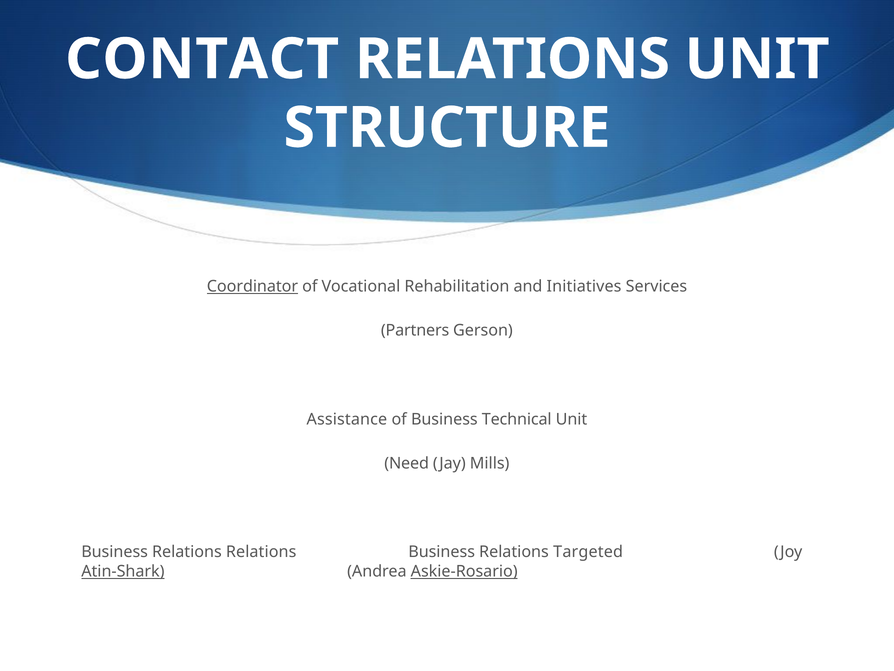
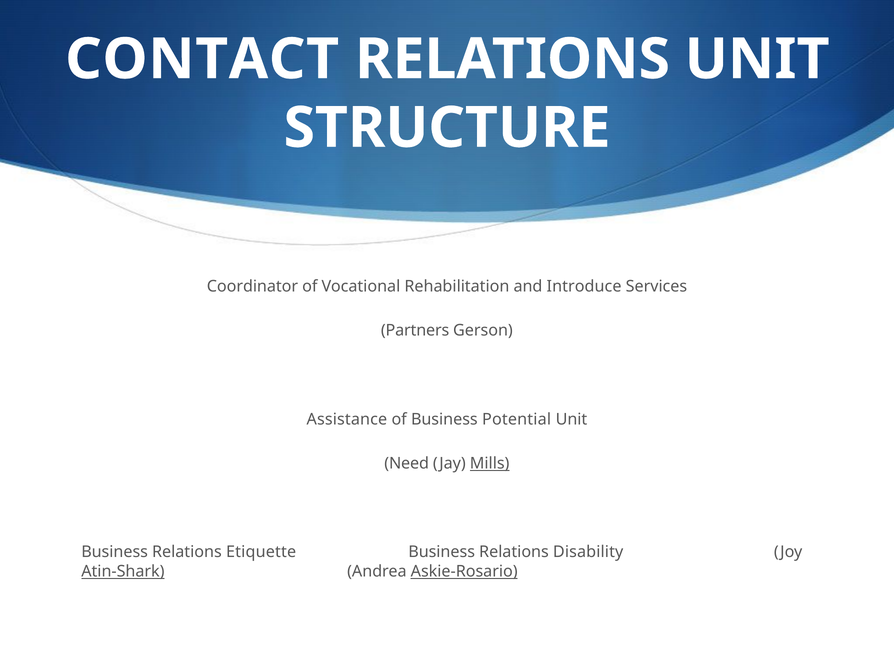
Coordinator underline: present -> none (252, 286)
Initiatives: Initiatives -> Introduce (584, 286)
Technical: Technical -> Potential (517, 419)
Mills underline: none -> present (490, 463)
Relations Relations: Relations -> Etiquette (261, 552)
Targeted: Targeted -> Disability (588, 552)
